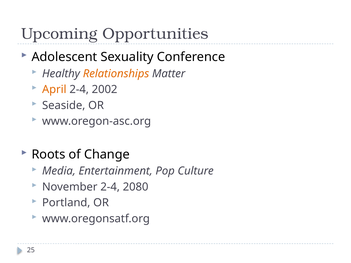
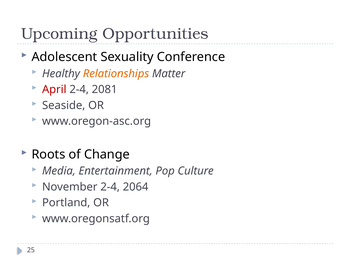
April colour: orange -> red (54, 90)
2002: 2002 -> 2081 (105, 90)
2080: 2080 -> 2064 (136, 187)
